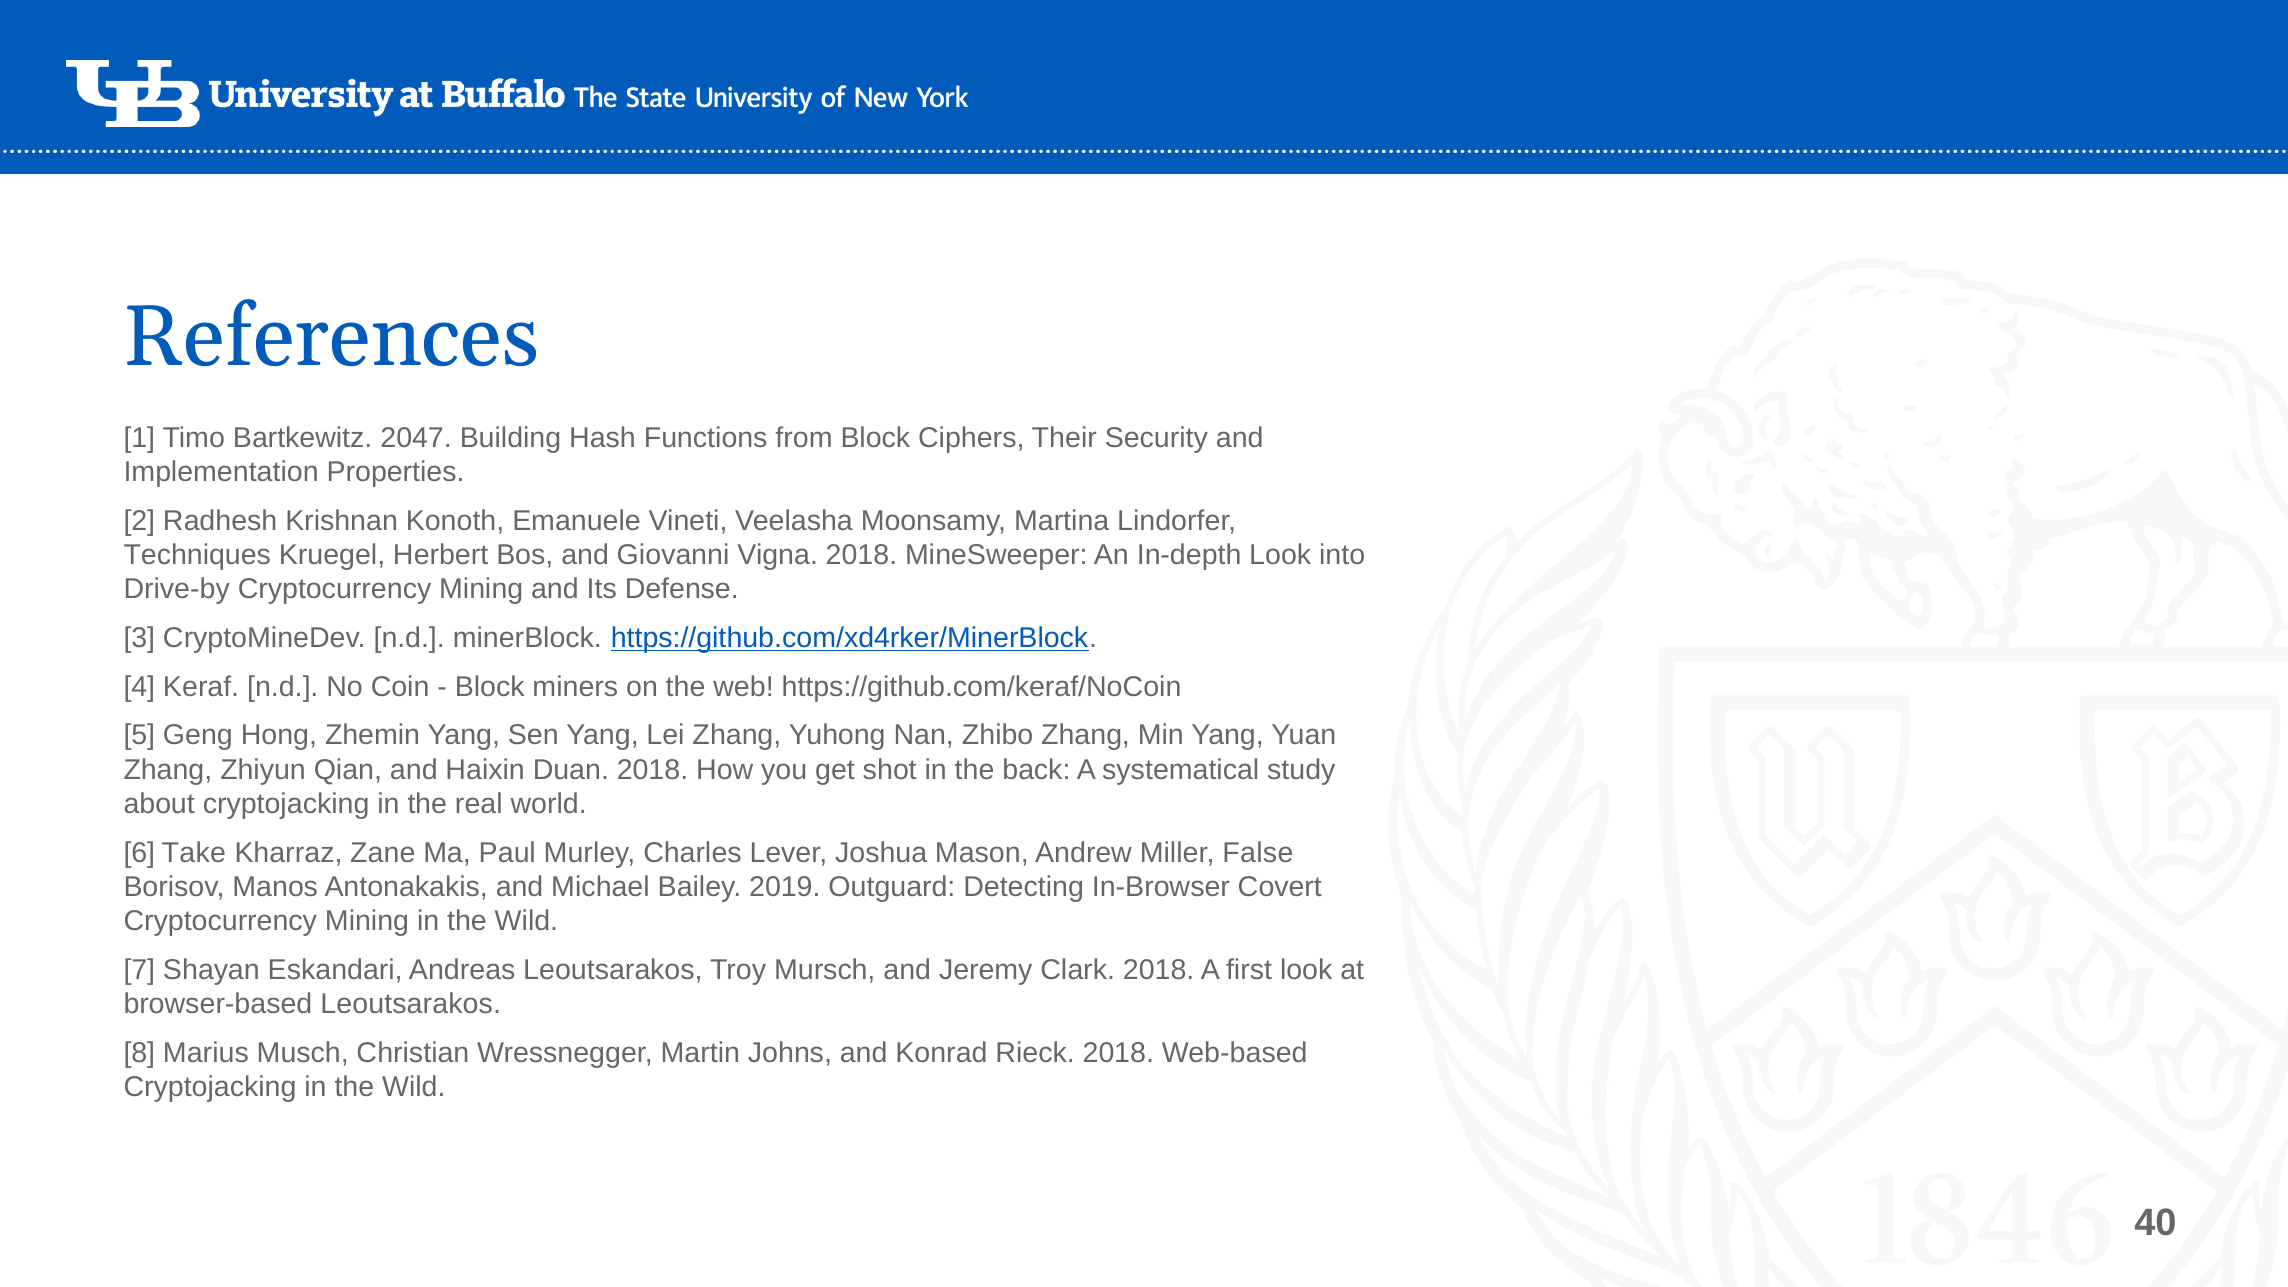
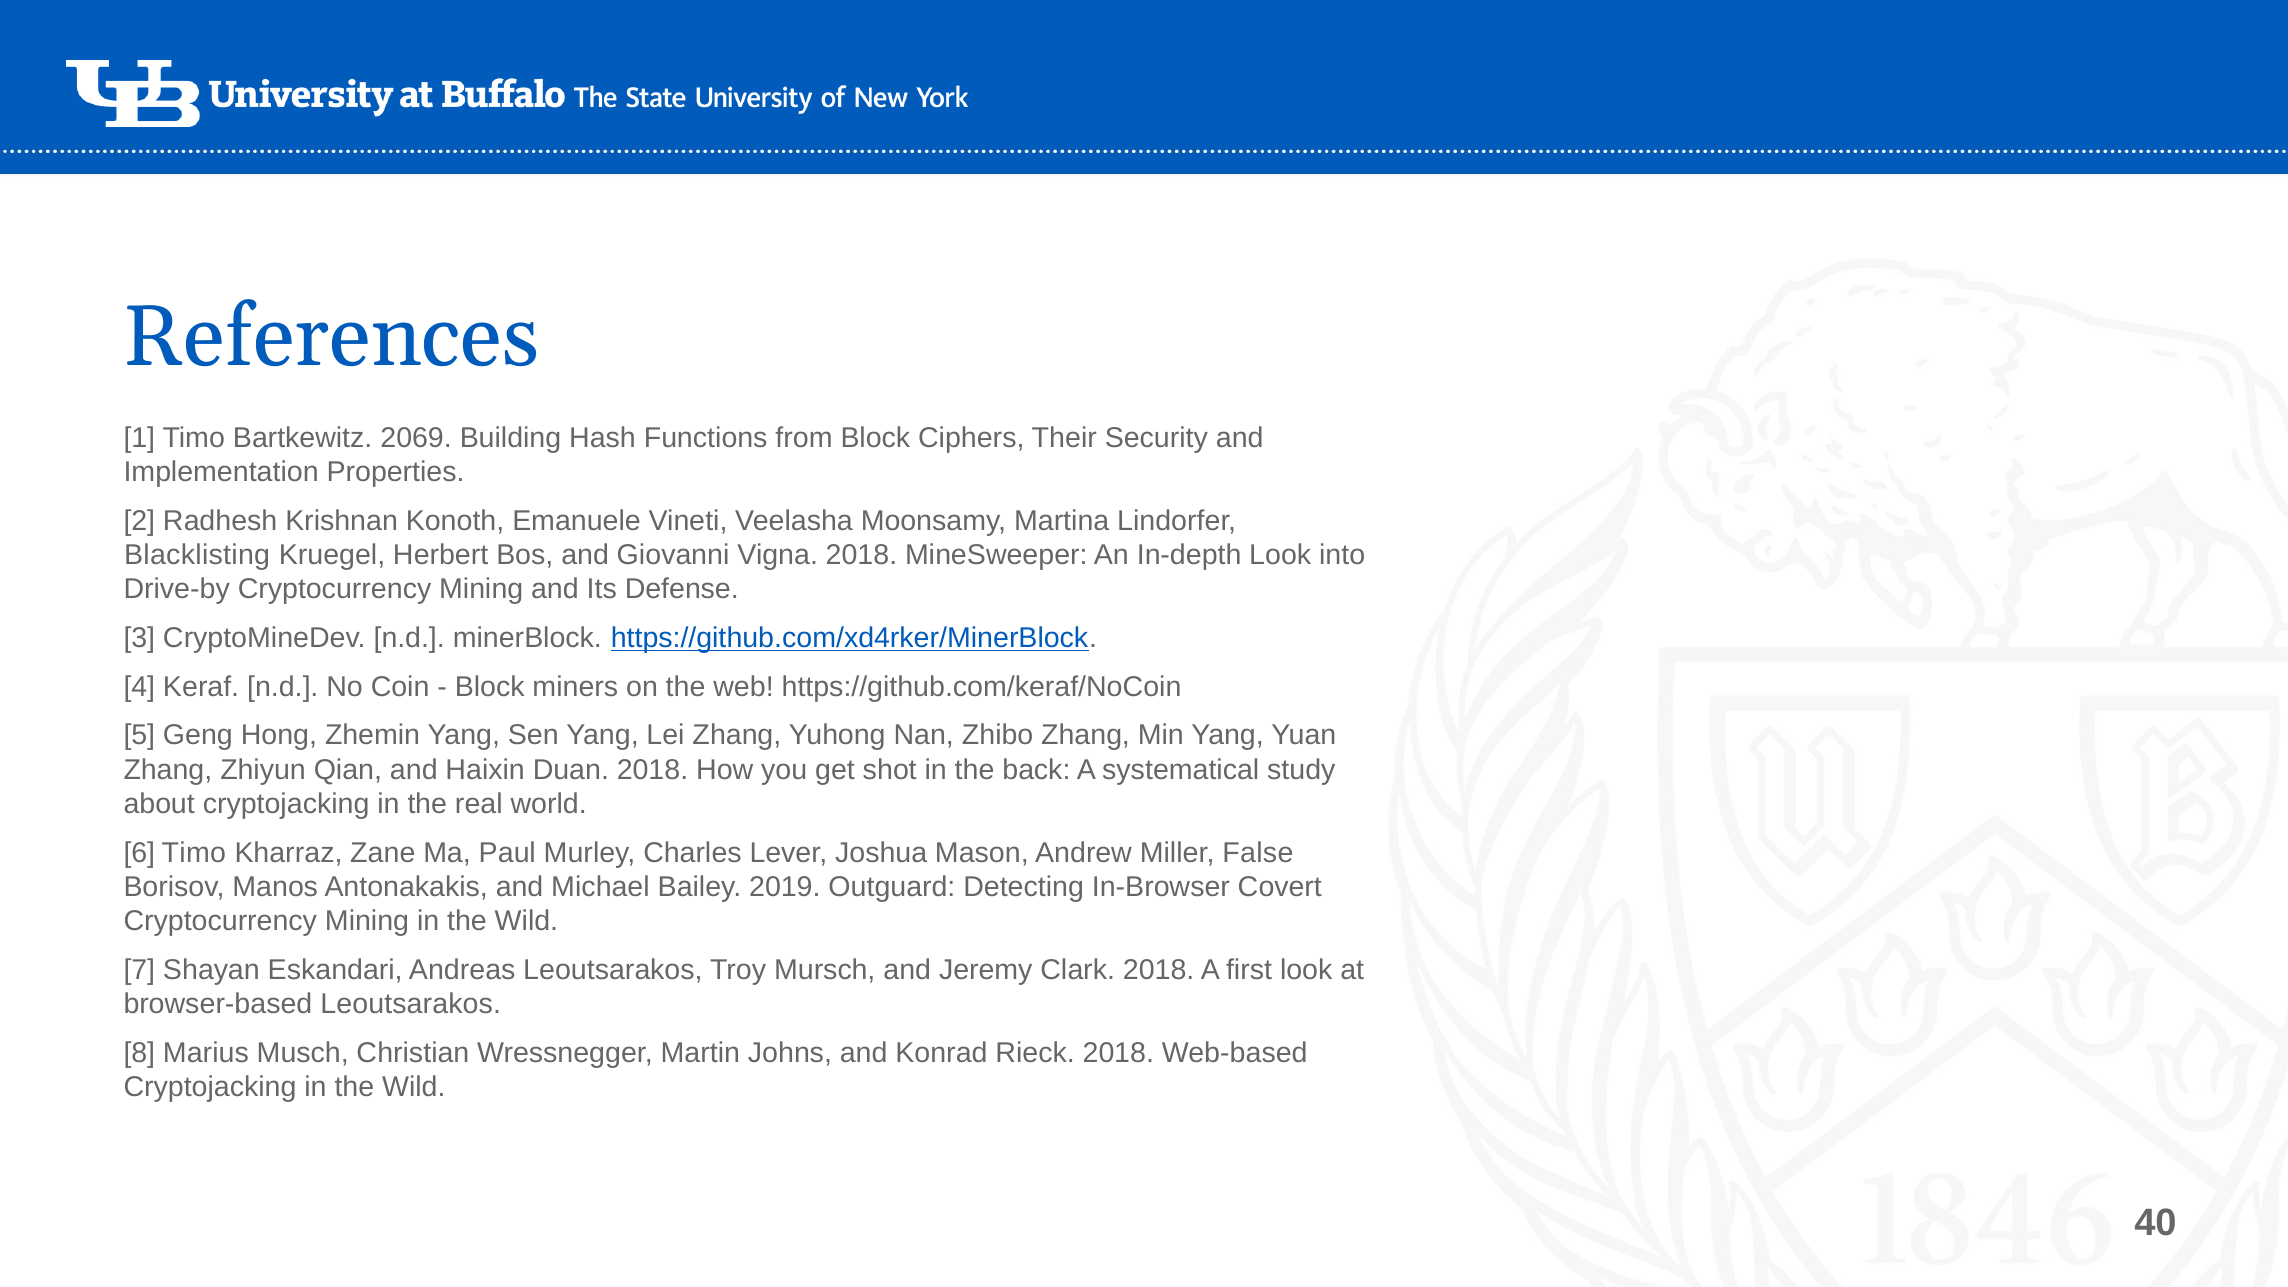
2047: 2047 -> 2069 (416, 438)
Techniques: Techniques -> Blacklisting (197, 555)
6 Take: Take -> Timo (194, 853)
